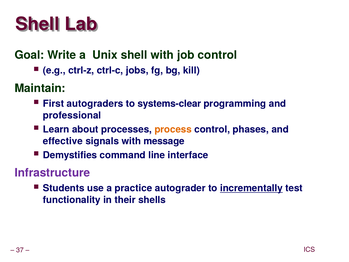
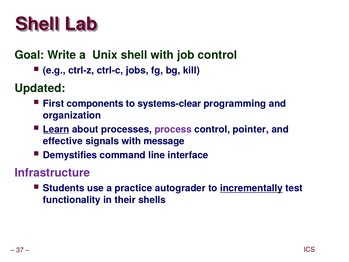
Maintain: Maintain -> Updated (40, 88)
autograders: autograders -> components (95, 104)
professional: professional -> organization (72, 115)
Learn underline: none -> present (56, 129)
process colour: orange -> purple (173, 129)
phases: phases -> pointer (251, 129)
